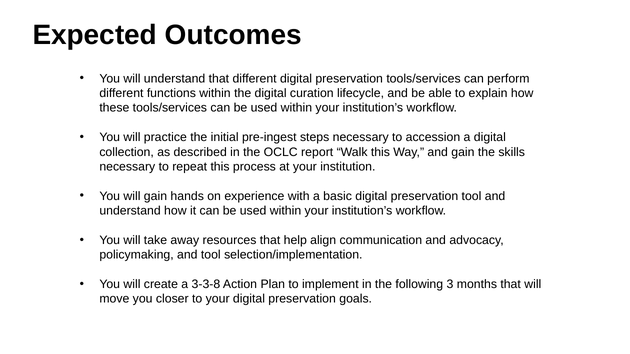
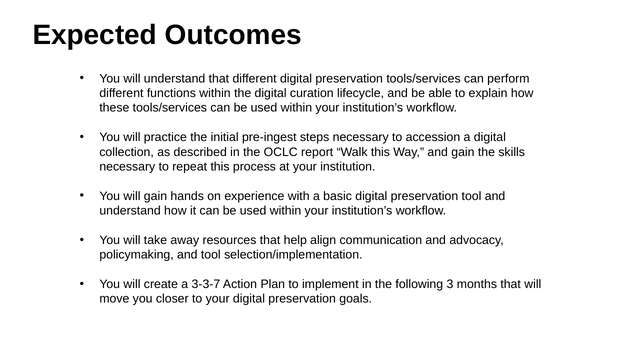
3-3-8: 3-3-8 -> 3-3-7 (206, 285)
